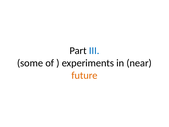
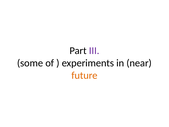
III colour: blue -> purple (94, 51)
